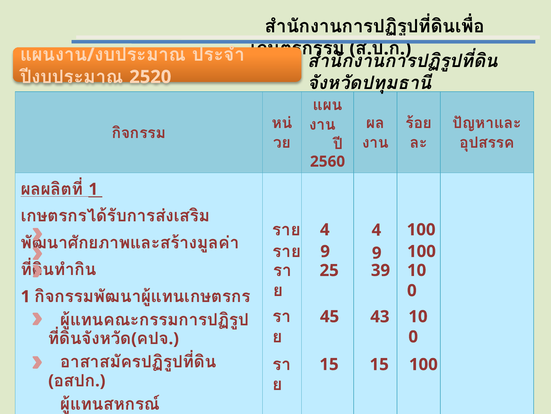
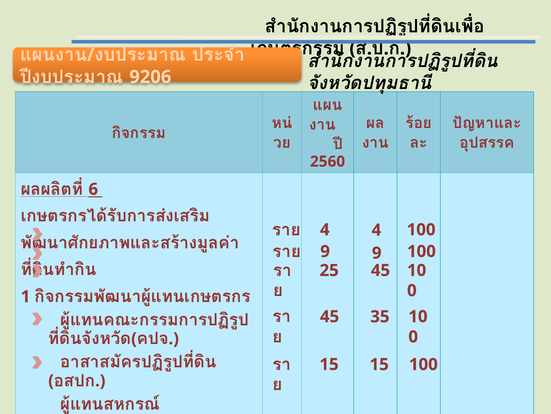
2520: 2520 -> 9206 (150, 77)
1: 1 -> 6 (93, 189)
25 39: 39 -> 45 (380, 270)
43: 43 -> 35 (380, 316)
